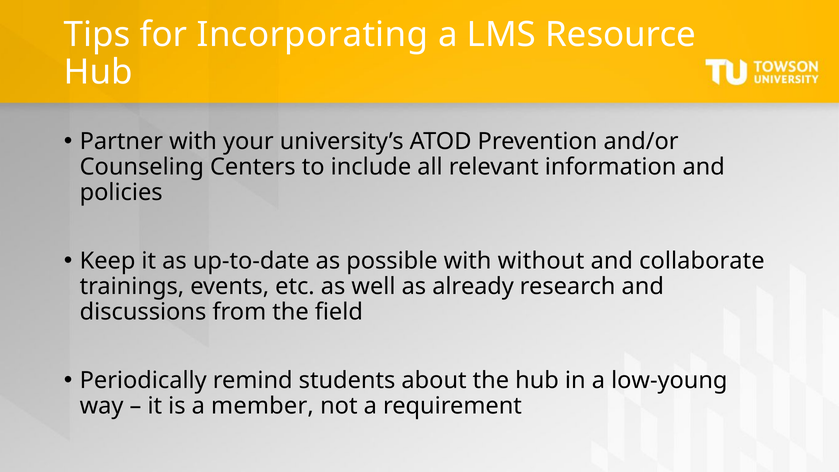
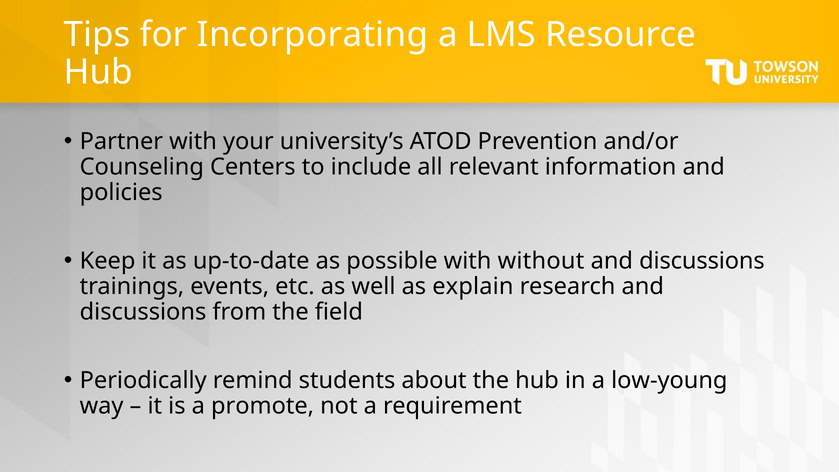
collaborate: collaborate -> discussions (702, 261)
already: already -> explain (473, 286)
member: member -> promote (263, 406)
